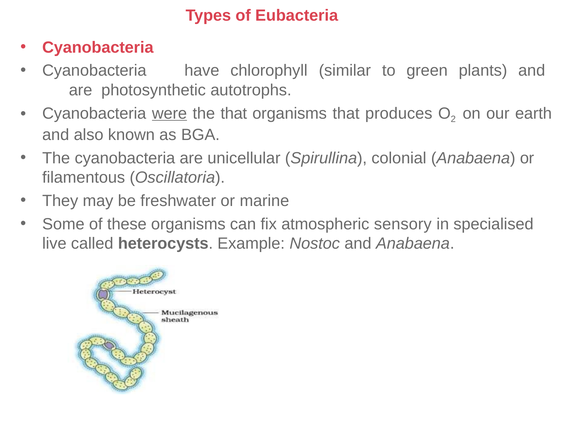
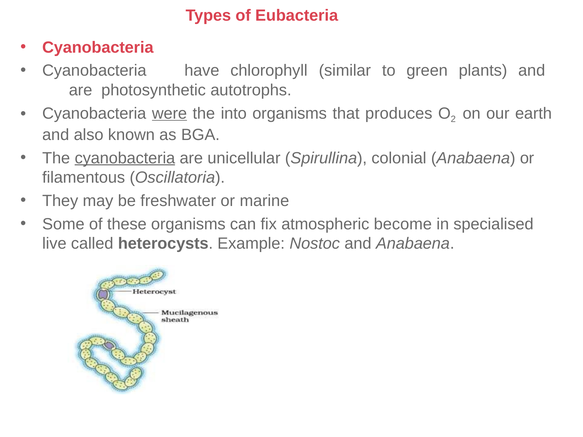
the that: that -> into (234, 113)
cyanobacteria underline: none -> present (125, 158)
sensory: sensory -> become (403, 224)
